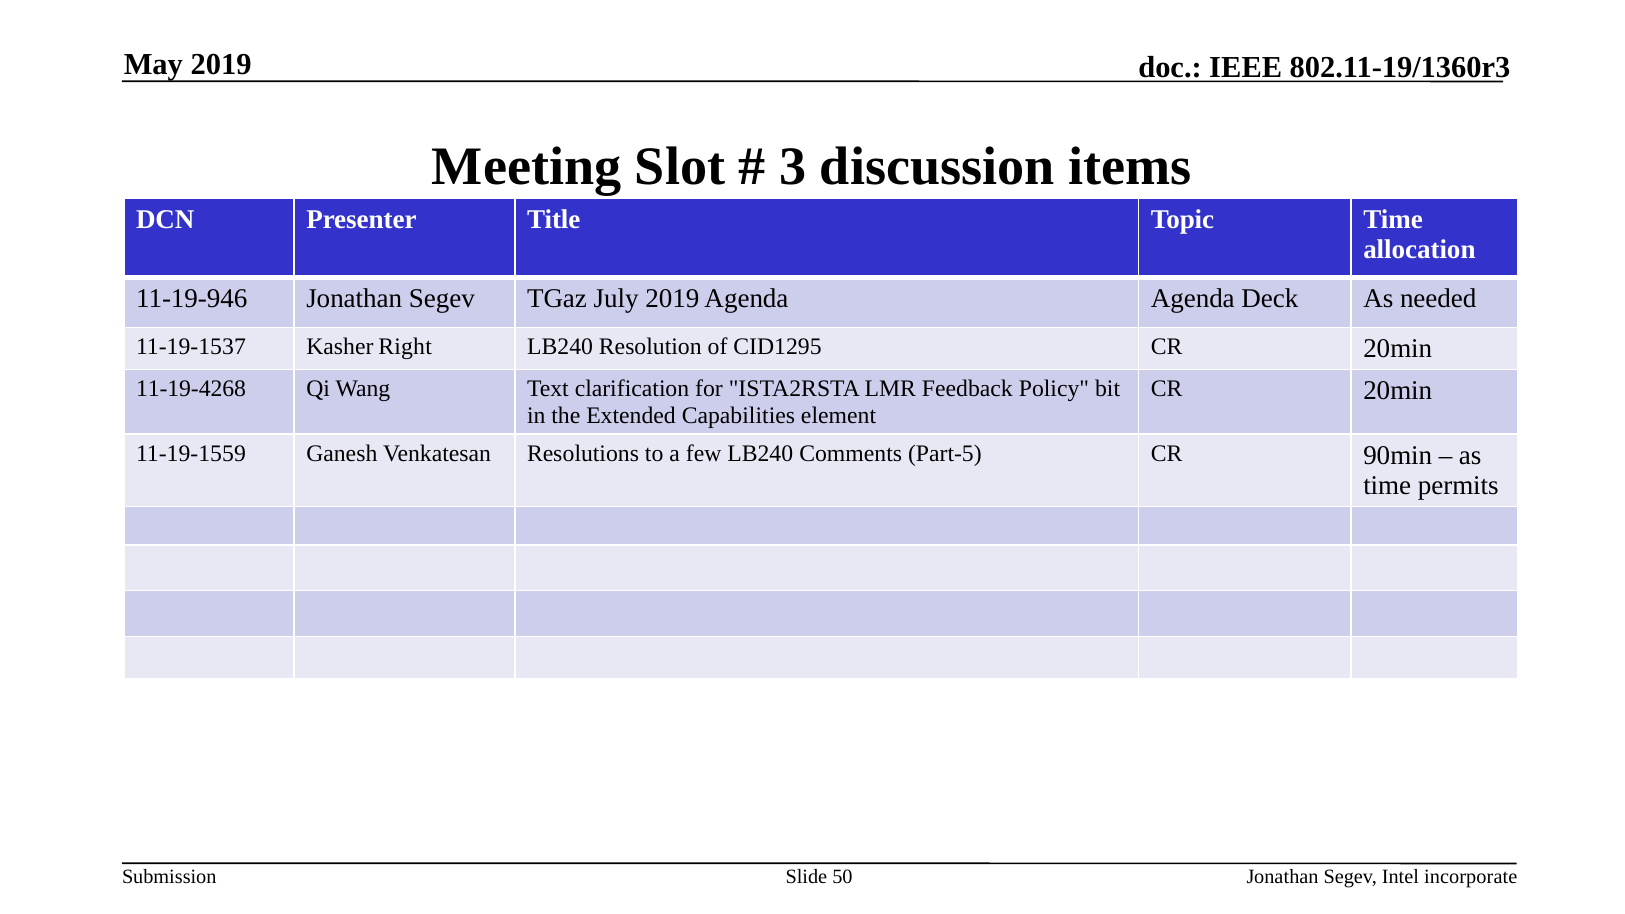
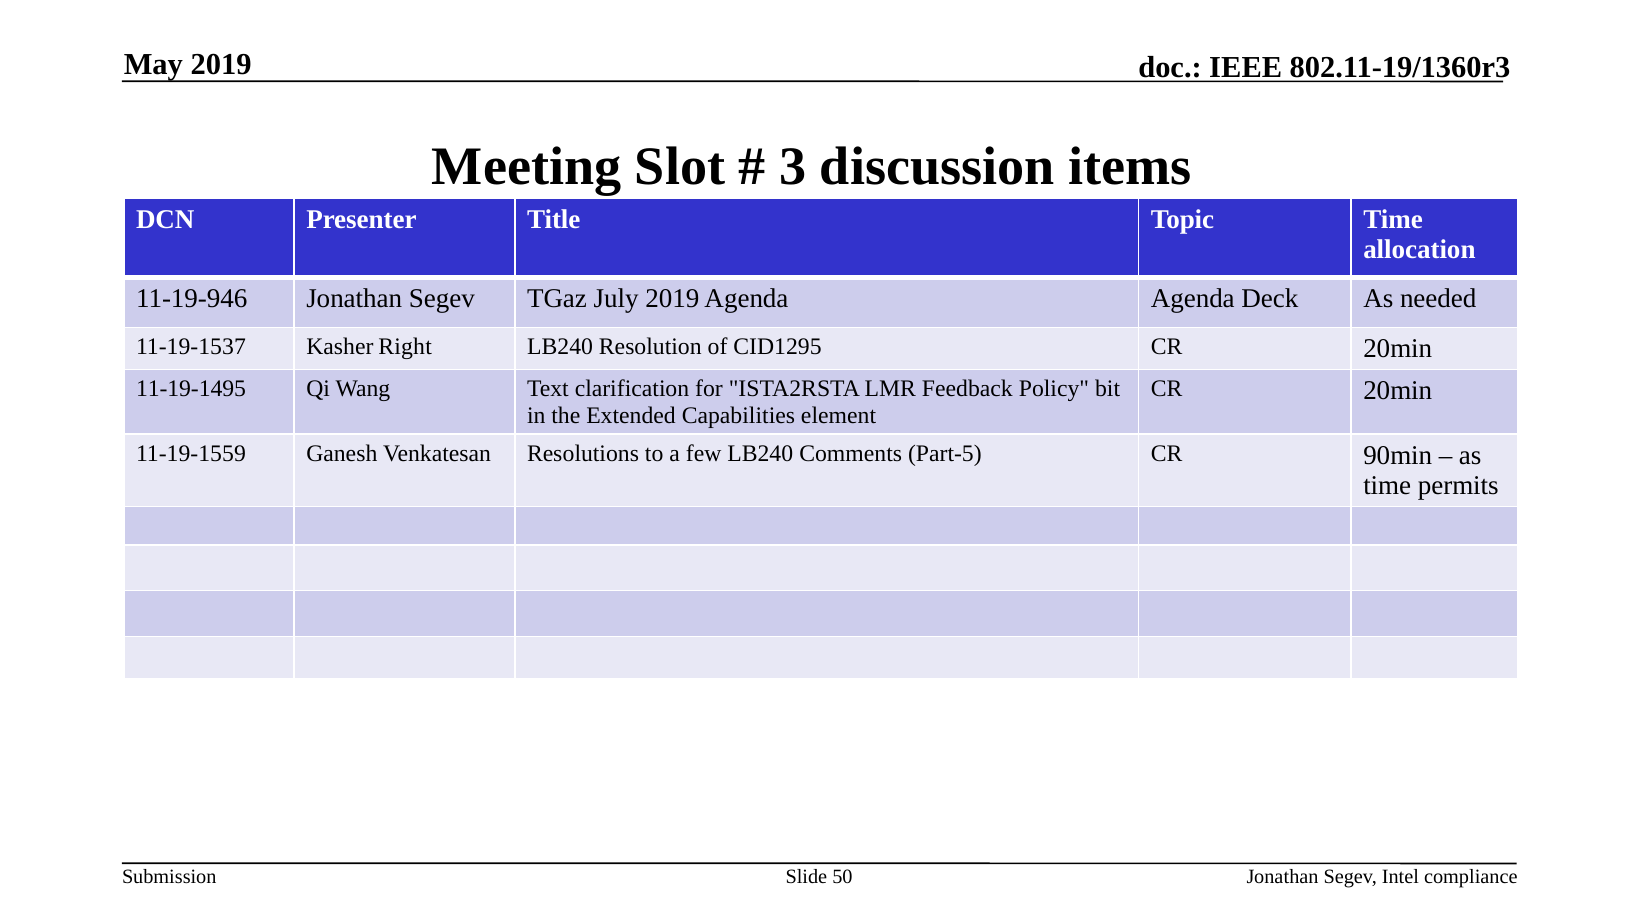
11-19-4268: 11-19-4268 -> 11-19-1495 (191, 389)
incorporate: incorporate -> compliance (1471, 877)
